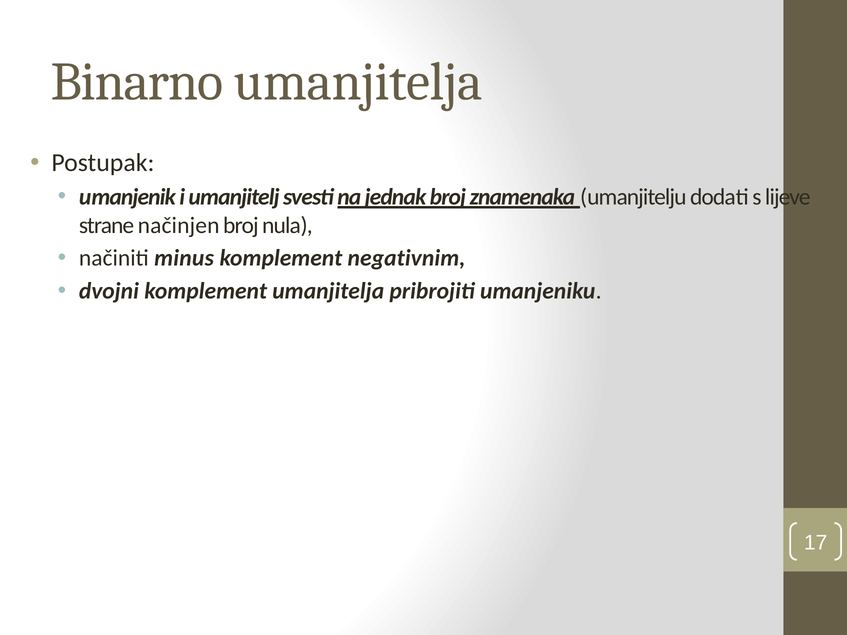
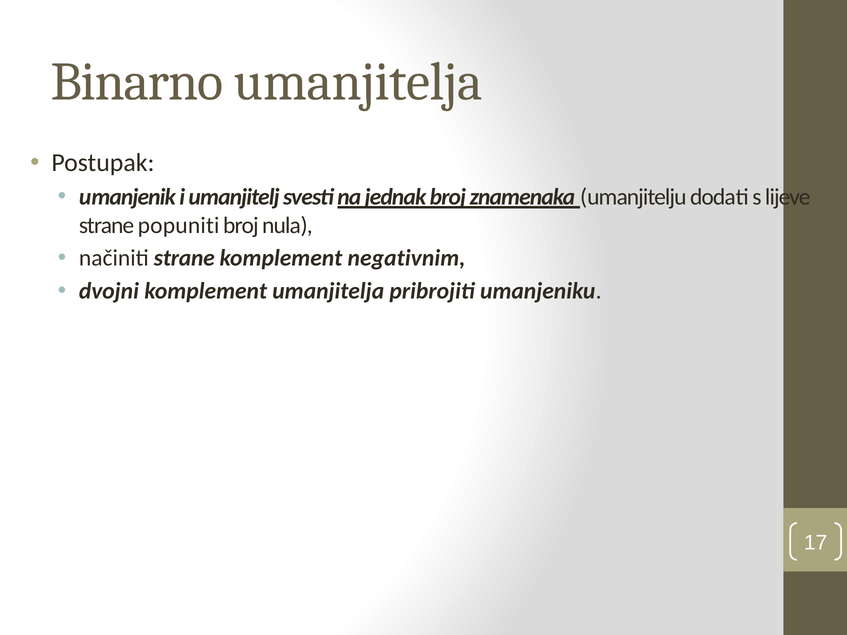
načinjen: načinjen -> popuniti (179, 225)
načiniti minus: minus -> strane (184, 258)
